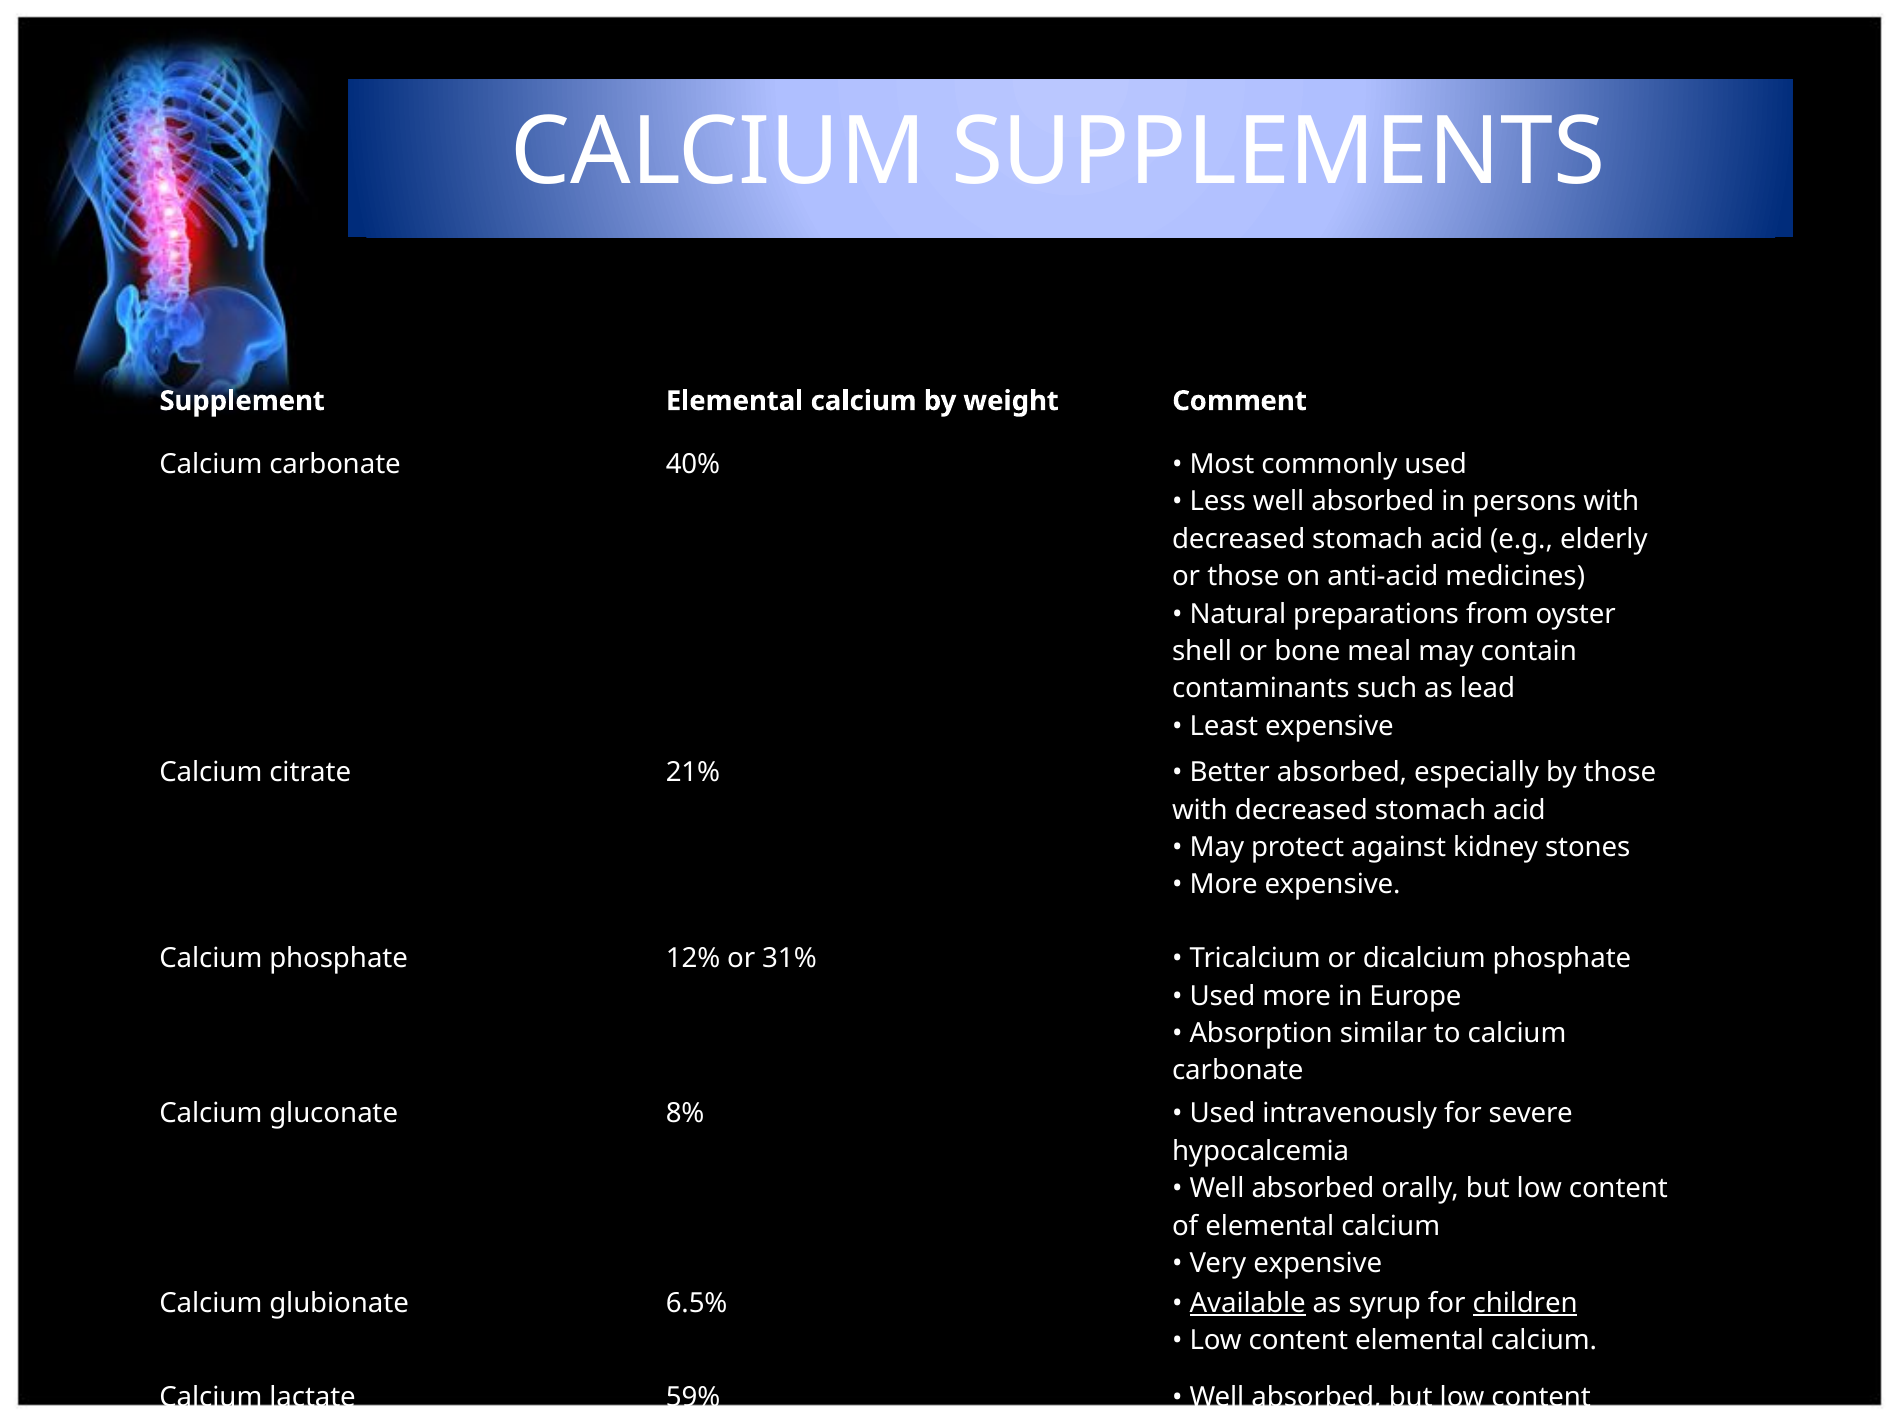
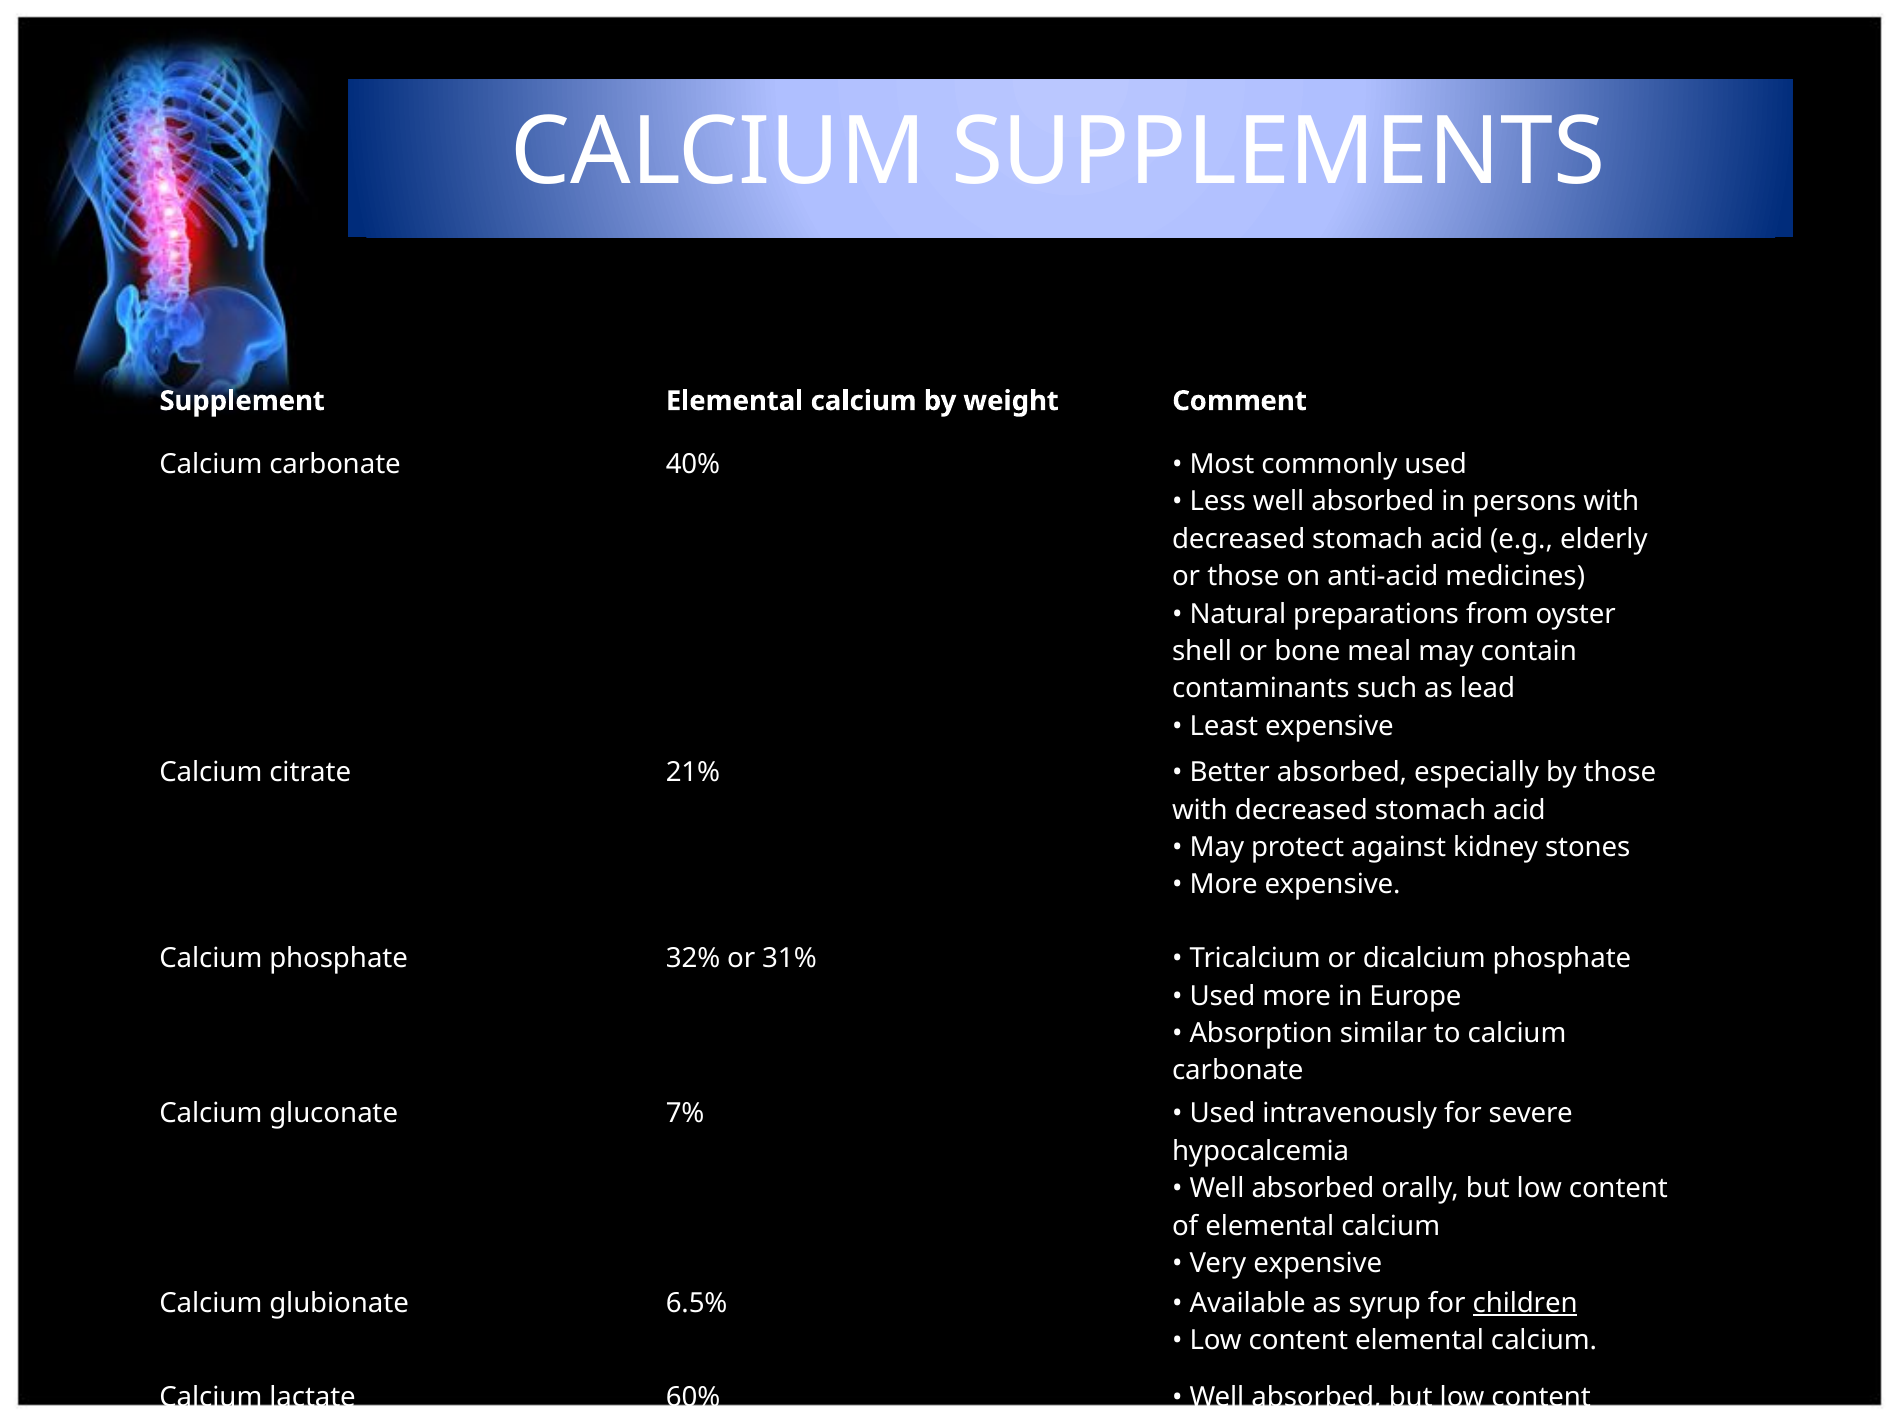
12%: 12% -> 32% (693, 959)
8%: 8% -> 7% (685, 1114)
Available underline: present -> none (1248, 1303)
59%: 59% -> 60% (693, 1397)
